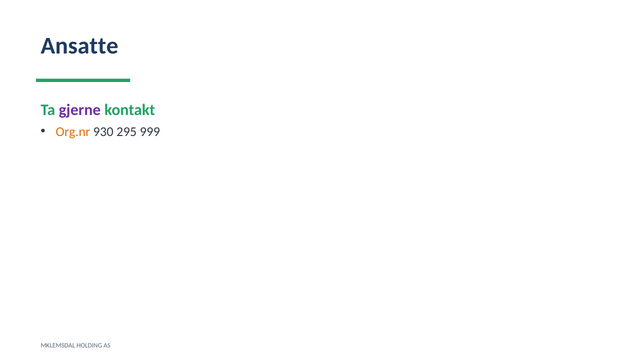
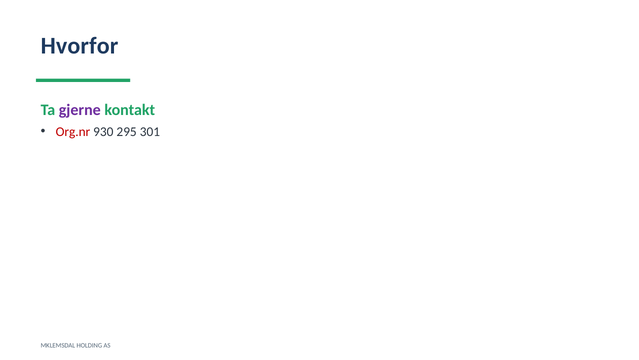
Ansatte: Ansatte -> Hvorfor (79, 46)
Org.nr colour: orange -> red (73, 131)
999: 999 -> 301 (150, 131)
